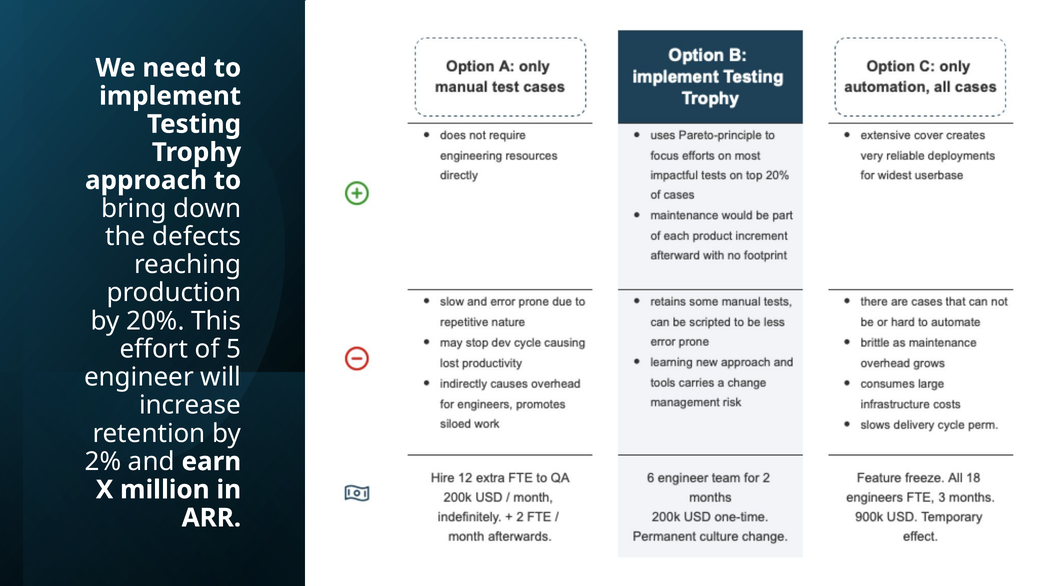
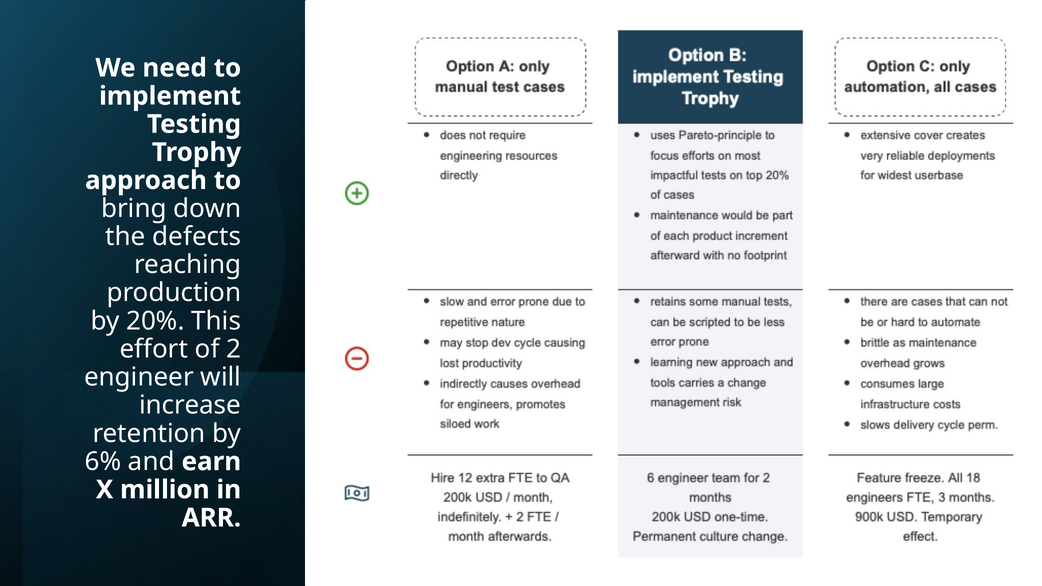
5: 5 -> 2 (234, 349)
2%: 2% -> 6% (103, 462)
